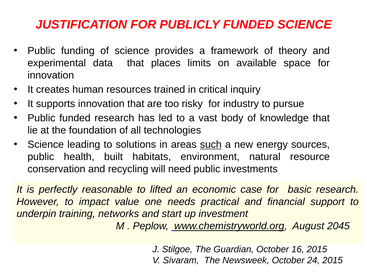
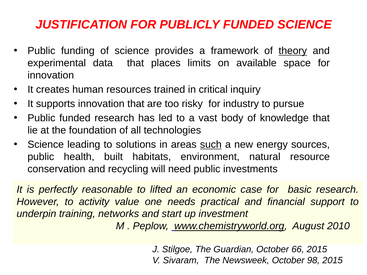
theory underline: none -> present (293, 51)
impact: impact -> activity (94, 202)
2045: 2045 -> 2010 (338, 226)
16: 16 -> 66 (298, 250)
24: 24 -> 98 (313, 261)
